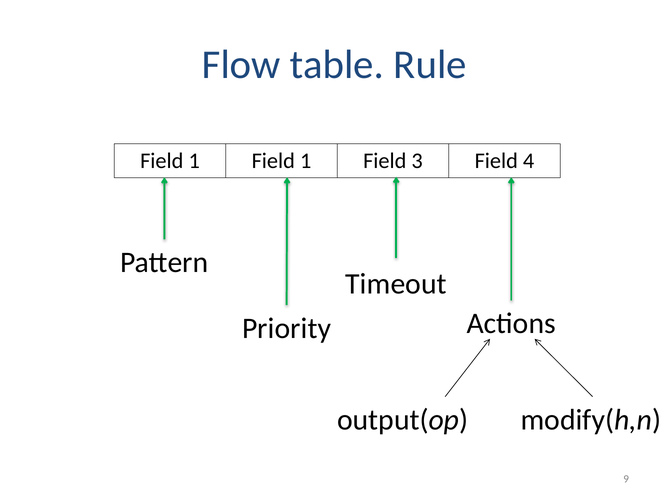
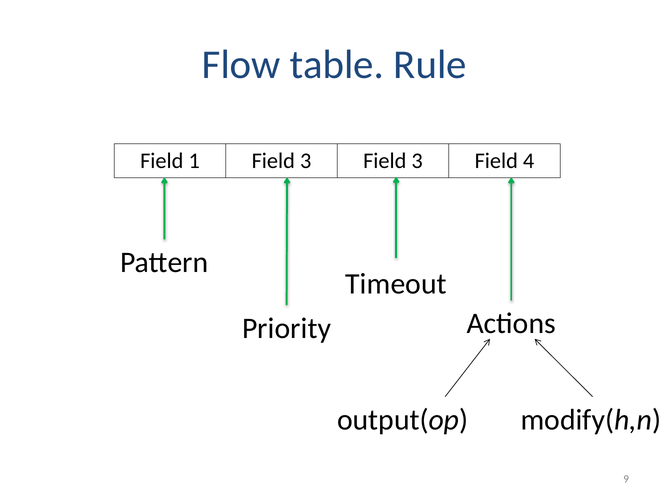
1 Field 1: 1 -> 3 (306, 161)
